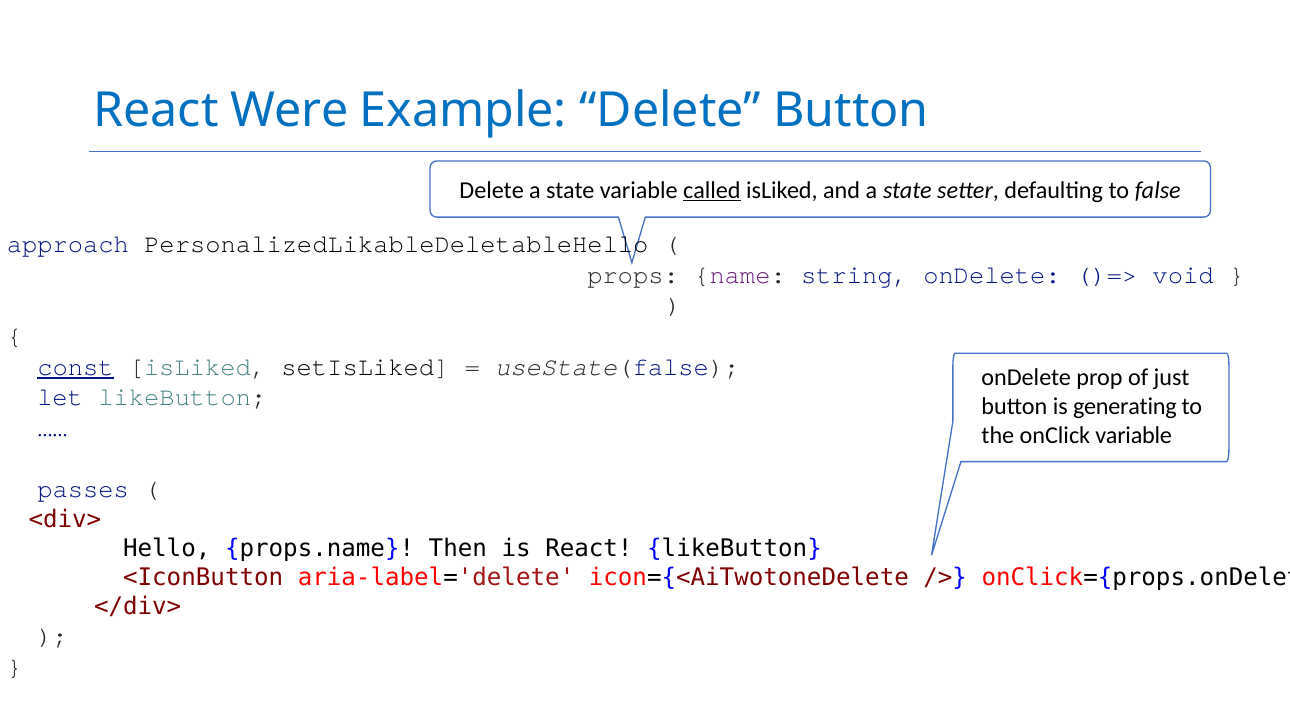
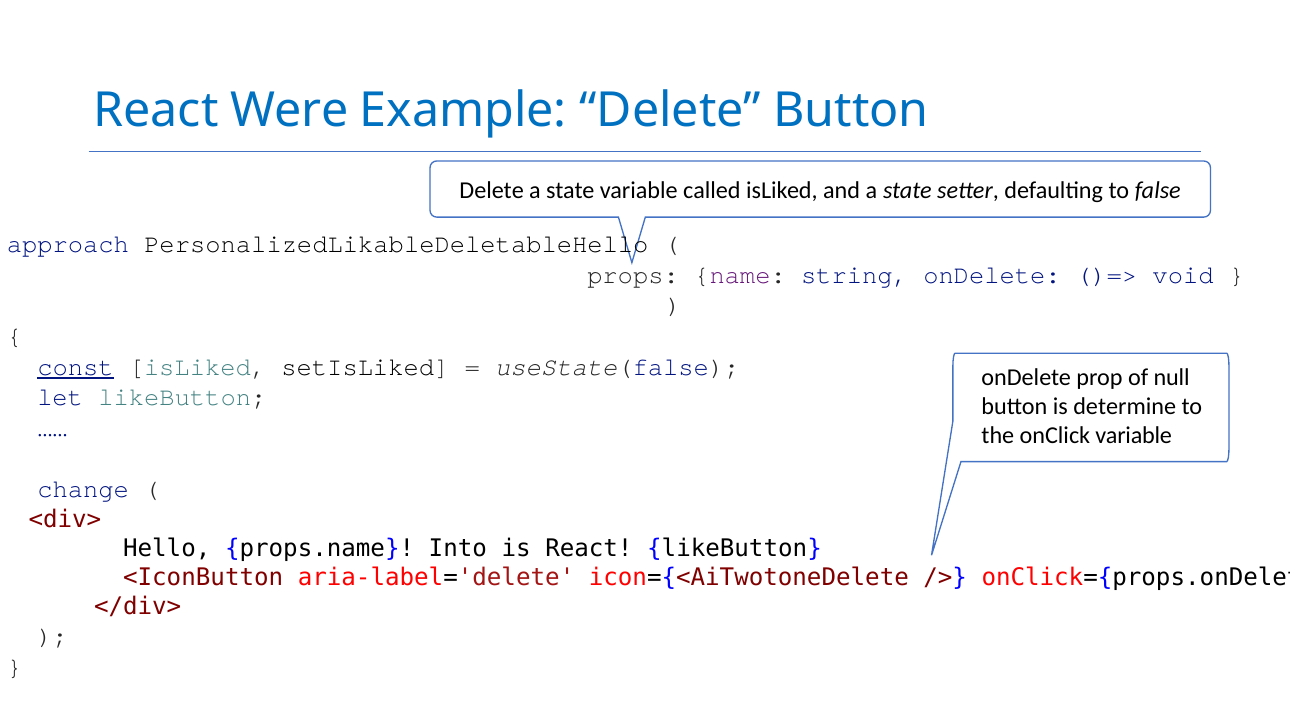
called underline: present -> none (712, 190)
just: just -> null (1172, 377)
generating: generating -> determine (1125, 406)
passes: passes -> change (83, 489)
Then: Then -> Into (458, 548)
